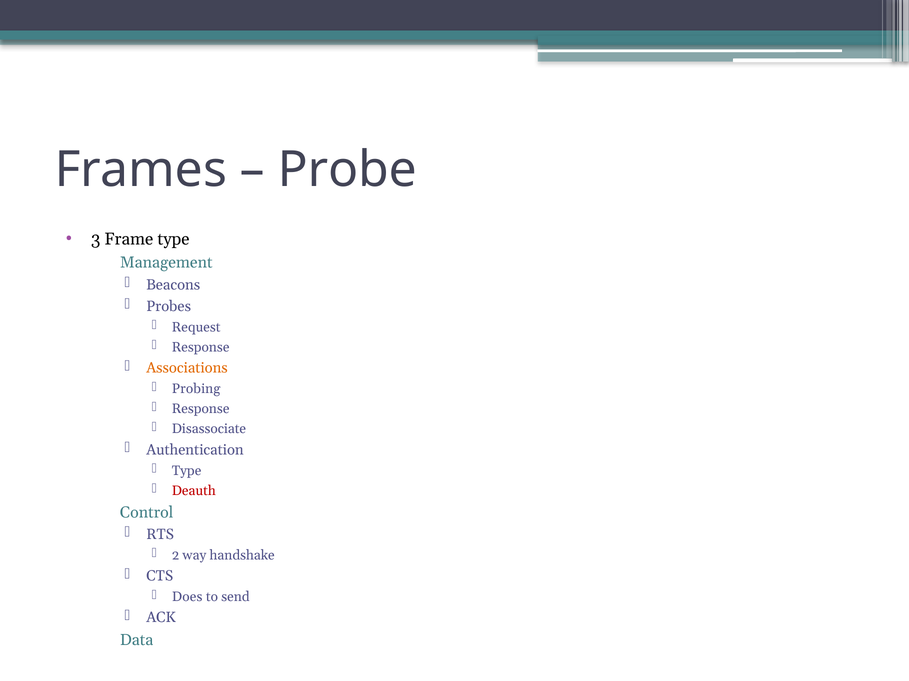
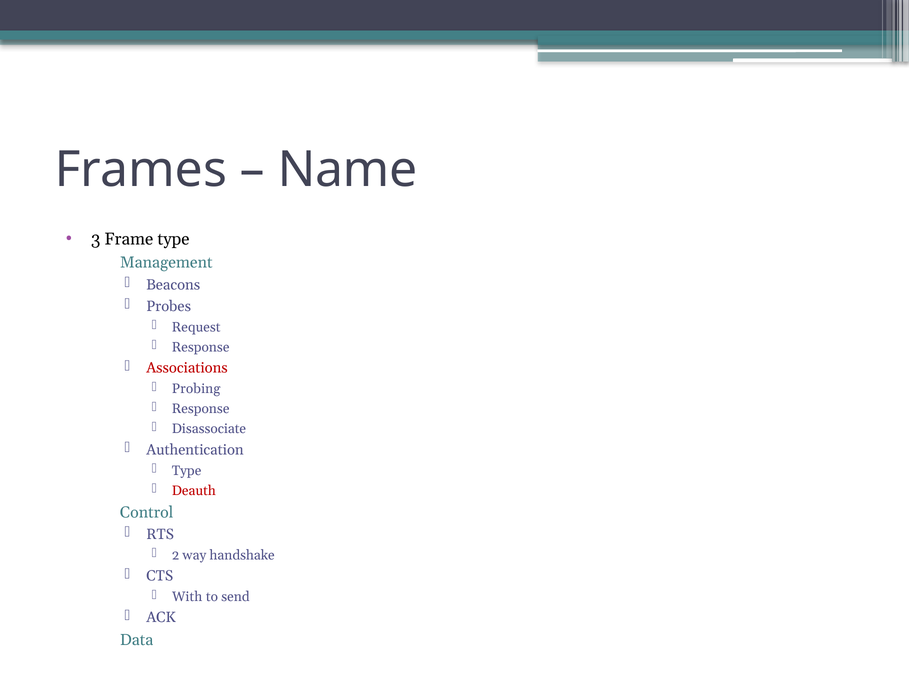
Probe: Probe -> Name (347, 170)
Associations colour: orange -> red (187, 368)
Does: Does -> With (187, 597)
